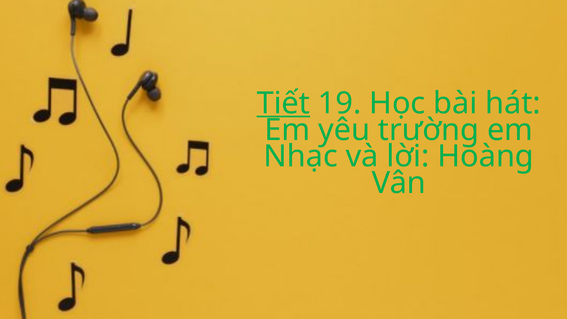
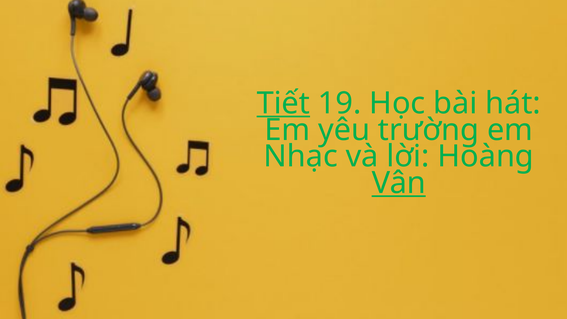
Vân underline: none -> present (399, 183)
